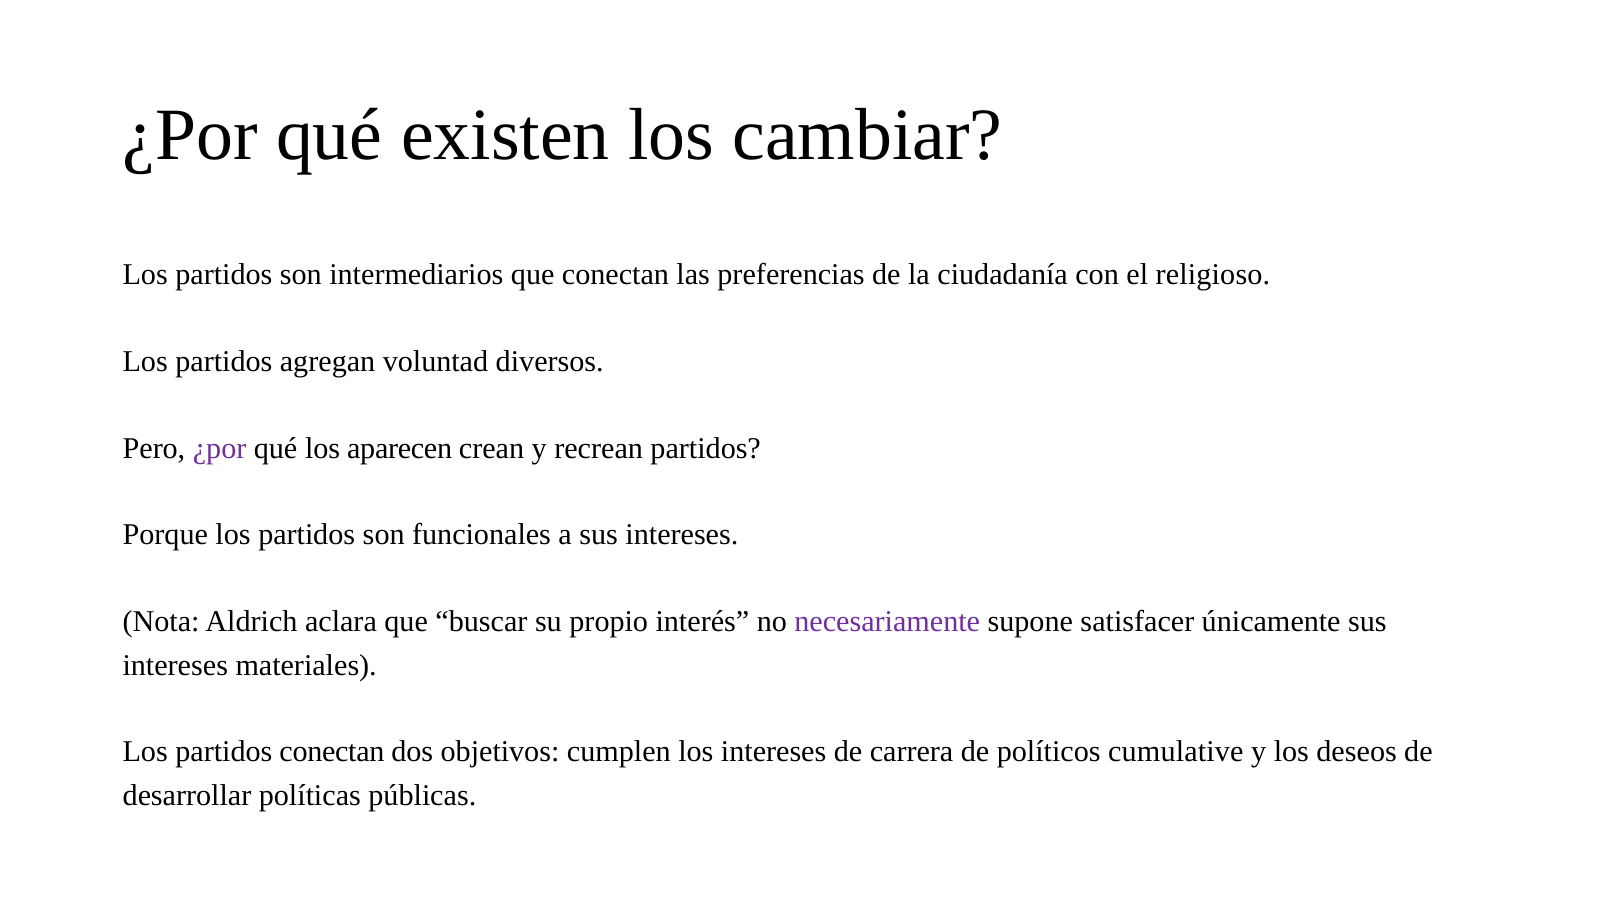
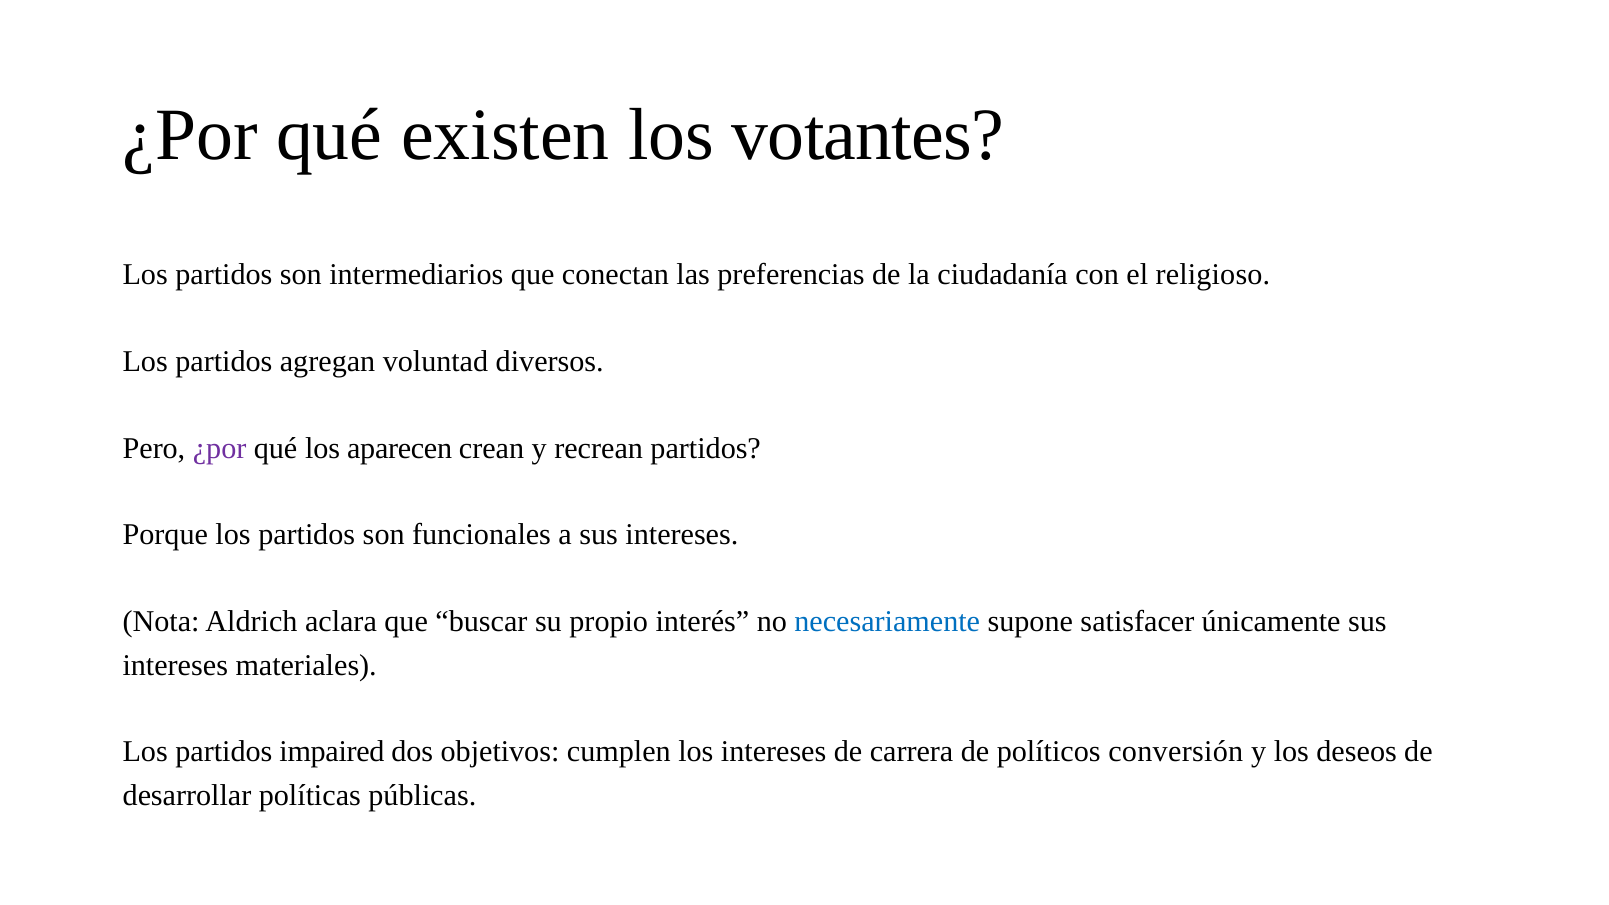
cambiar: cambiar -> votantes (868, 135)
necesariamente colour: purple -> blue (887, 622)
partidos conectan: conectan -> impaired (332, 752)
cumulative: cumulative -> conversión (1176, 752)
